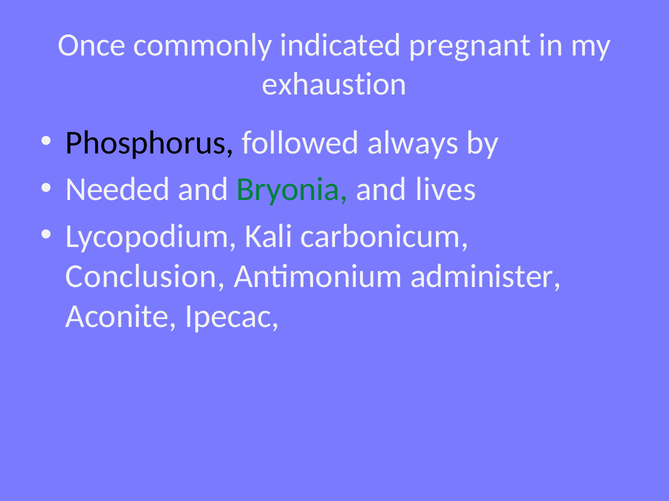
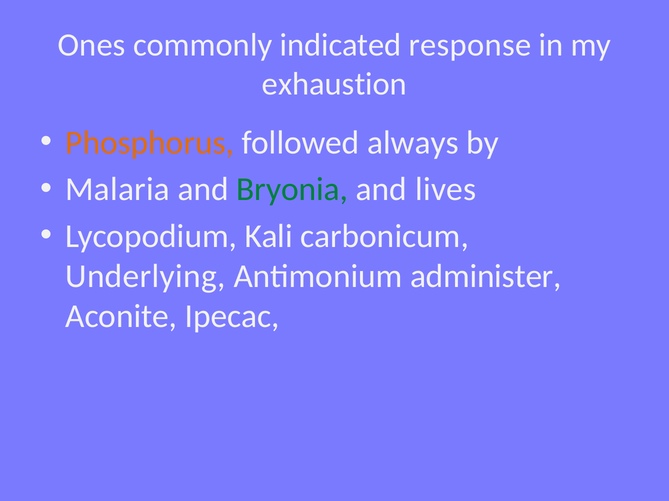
Once: Once -> Ones (92, 45)
pregnant: pregnant -> response (470, 45)
Phosphorus colour: black -> orange (150, 143)
Needed: Needed -> Malaria (118, 190)
Conclusion: Conclusion -> Underlying (145, 277)
